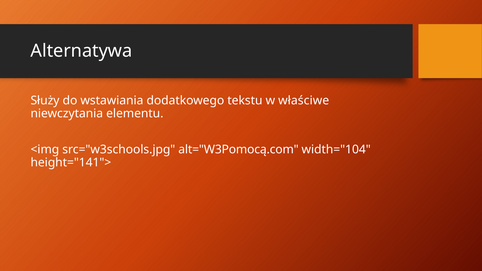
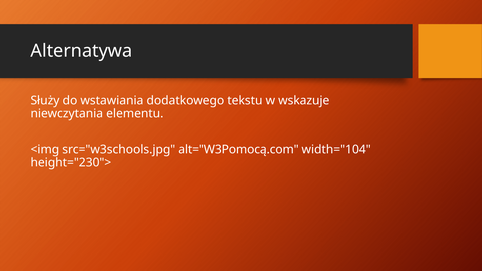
właściwe: właściwe -> wskazuje (304, 101)
height="141">: height="141"> -> height="230"> (71, 163)
